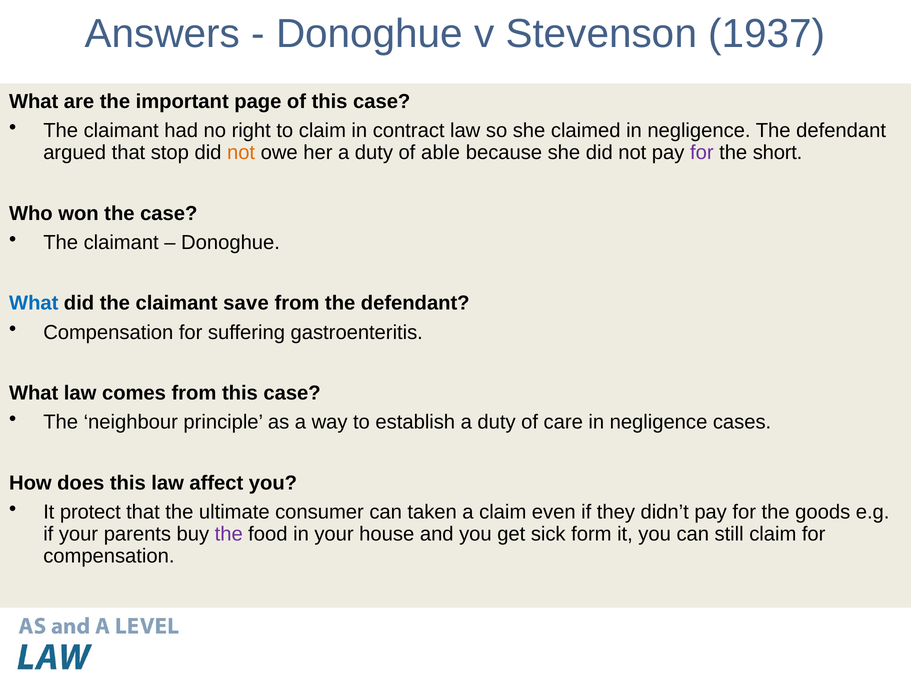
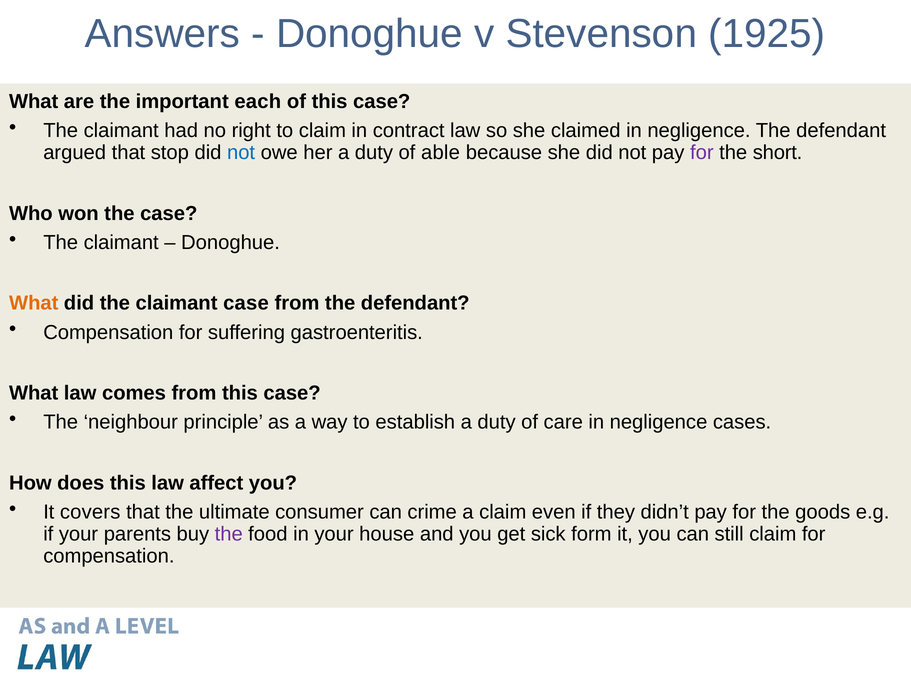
1937: 1937 -> 1925 (767, 34)
page: page -> each (258, 101)
not colour: orange -> blue (241, 152)
What colour: blue -> orange (34, 303)
claimant save: save -> case (246, 303)
protect: protect -> covers (90, 512)
taken: taken -> crime (432, 512)
